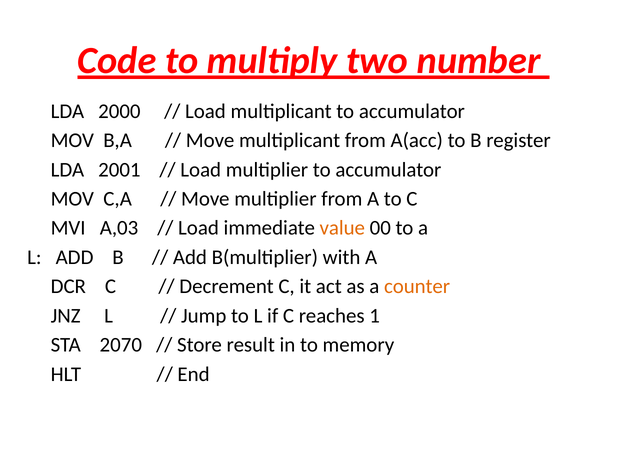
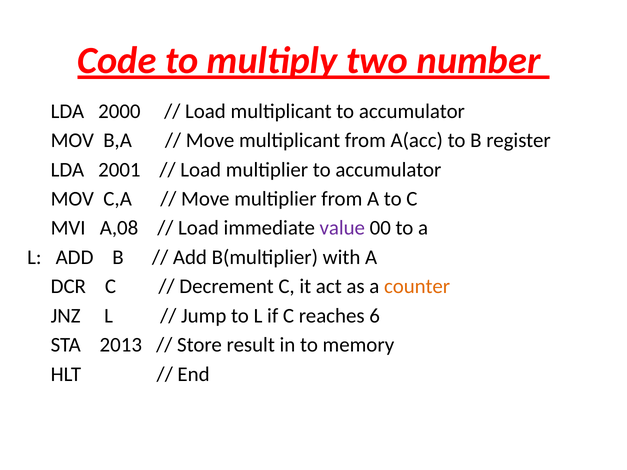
A,03: A,03 -> A,08 (119, 228)
value colour: orange -> purple (342, 228)
1: 1 -> 6 (375, 316)
2070: 2070 -> 2013 (121, 345)
